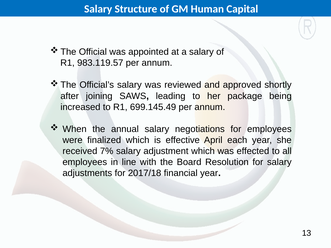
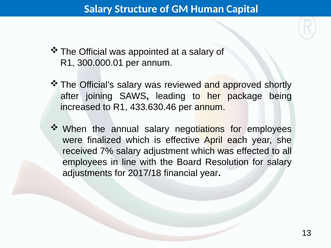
983.119.57: 983.119.57 -> 300.000.01 (100, 63)
699.145.49: 699.145.49 -> 433.630.46 (153, 107)
